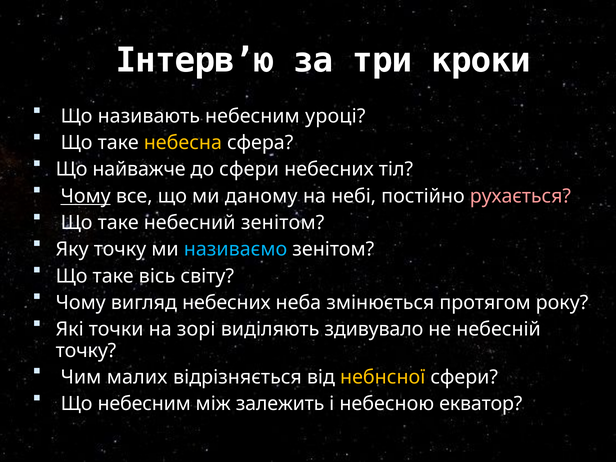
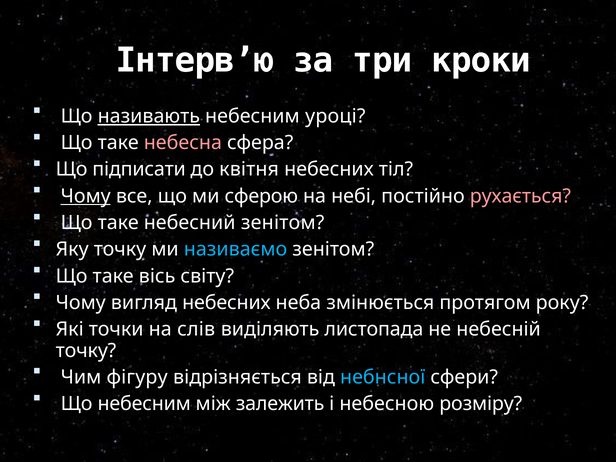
називають underline: none -> present (149, 116)
небесна colour: yellow -> pink (183, 143)
найважче: найважче -> підписати (139, 170)
до сфери: сфери -> квітня (249, 170)
даному: даному -> сферою (261, 196)
зорі: зорі -> слів (196, 329)
здивувало: здивувало -> листопада (374, 329)
малих: малих -> фігуру (137, 377)
небнсної colour: yellow -> light blue (383, 377)
екватор: екватор -> розміру (481, 404)
